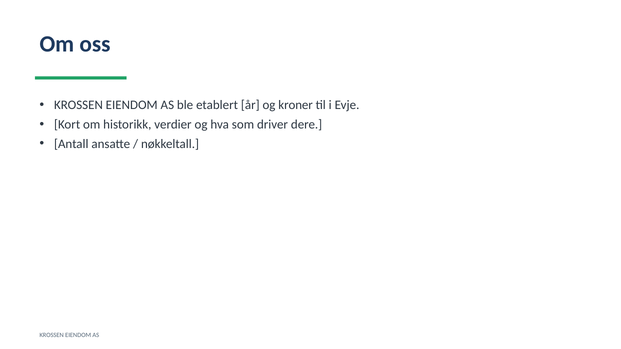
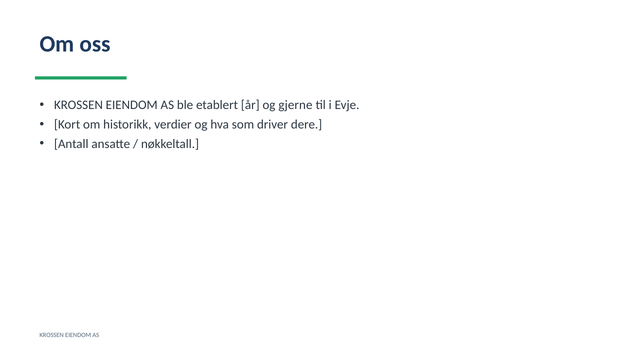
kroner: kroner -> gjerne (295, 105)
